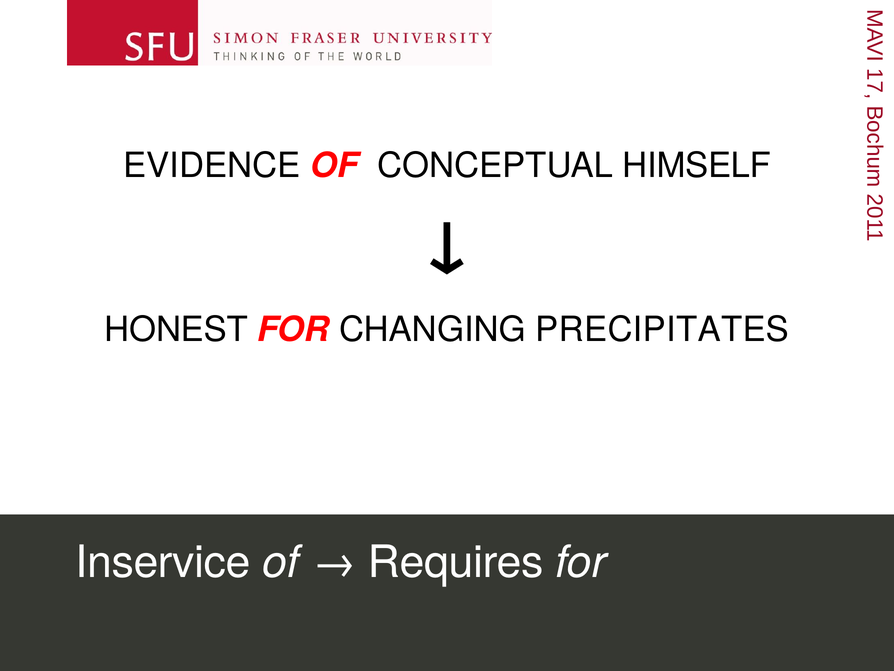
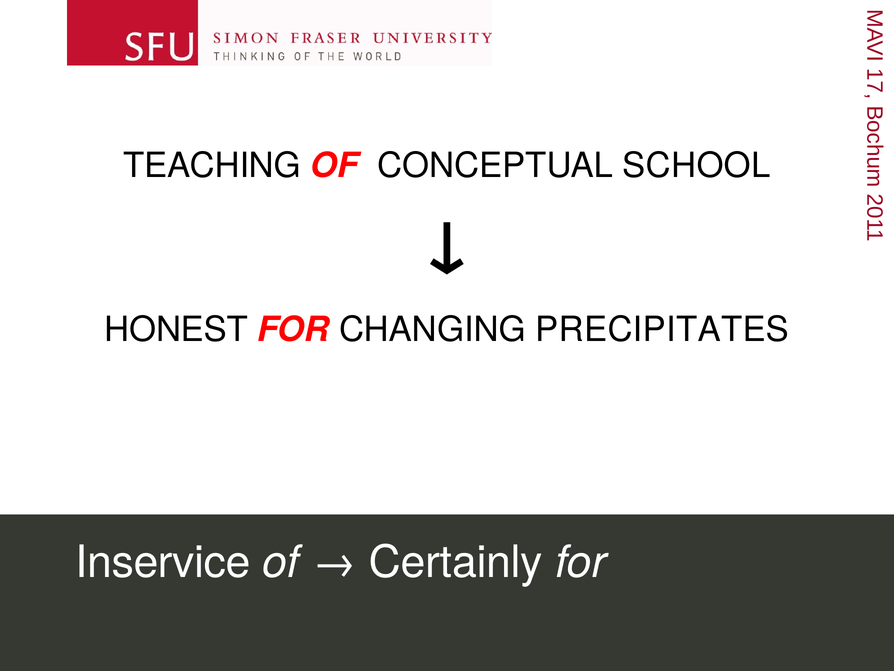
EVIDENCE: EVIDENCE -> TEACHING (212, 166)
HIMSELF: HIMSELF -> SCHOOL (697, 166)
Requires: Requires -> Certainly (456, 562)
